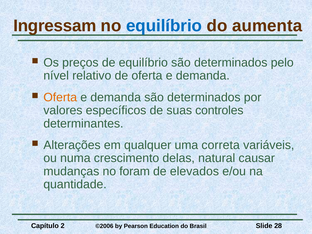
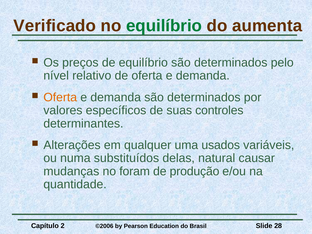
Ingressam: Ingressam -> Verificado (55, 26)
equilíbrio colour: blue -> green (164, 26)
correta: correta -> usados (221, 145)
crescimento: crescimento -> substituídos (126, 158)
elevados: elevados -> produção (195, 171)
